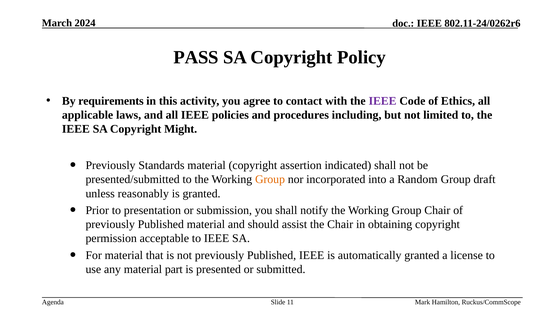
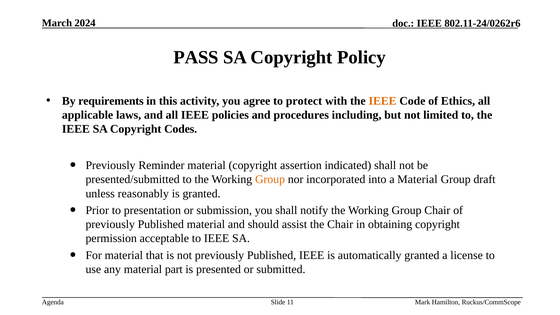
contact: contact -> protect (304, 101)
IEEE colour: purple -> orange (383, 101)
Might: Might -> Codes (181, 129)
Standards: Standards -> Reminder (161, 165)
a Random: Random -> Material (417, 179)
